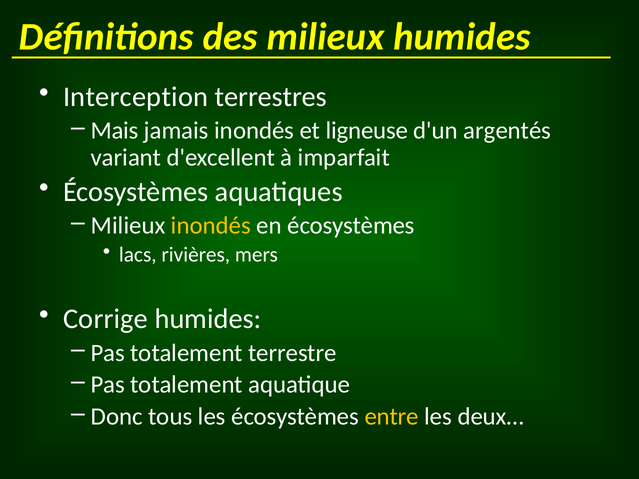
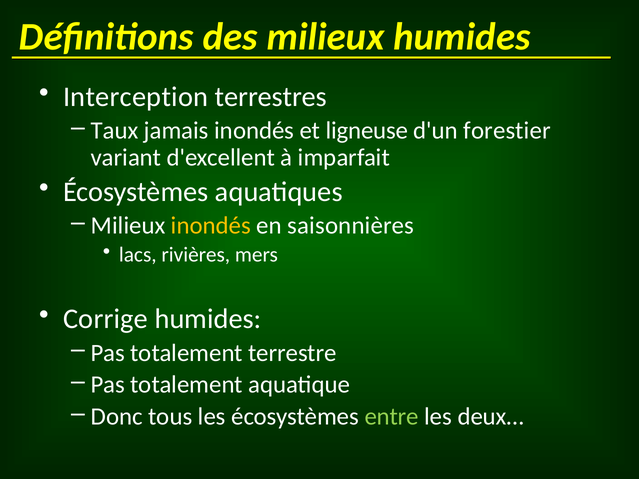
Mais: Mais -> Taux (115, 131)
argentés: argentés -> forestier (507, 131)
en écosystèmes: écosystèmes -> saisonnières (351, 226)
entre colour: yellow -> light green (392, 417)
